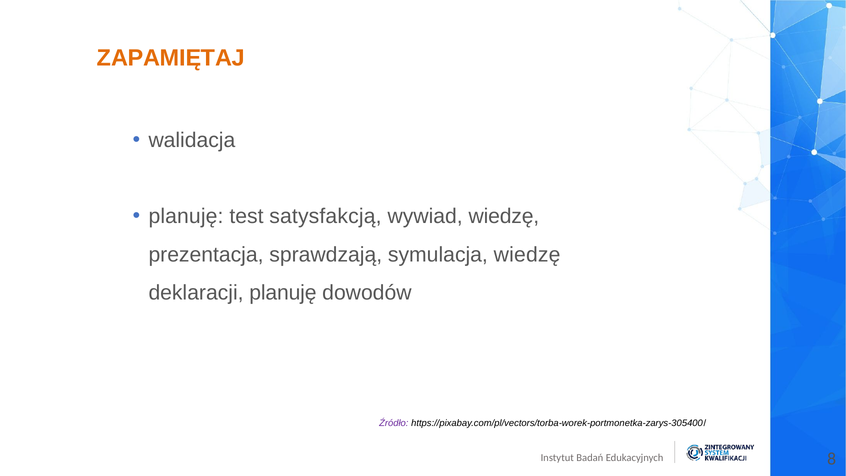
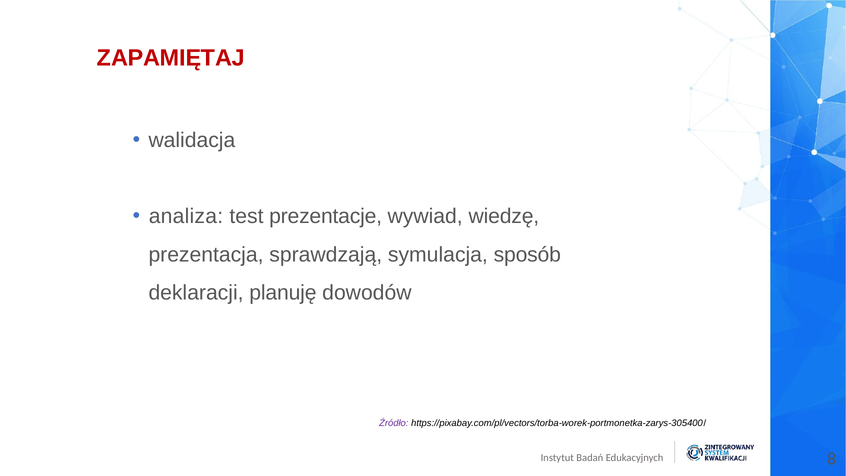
ZAPAMIĘTAJ colour: orange -> red (171, 58)
planuję: planuję -> analiza (186, 216)
satysfakcją: satysfakcją -> prezentacje (326, 216)
symulacja wiedzę: wiedzę -> sposób (527, 255)
